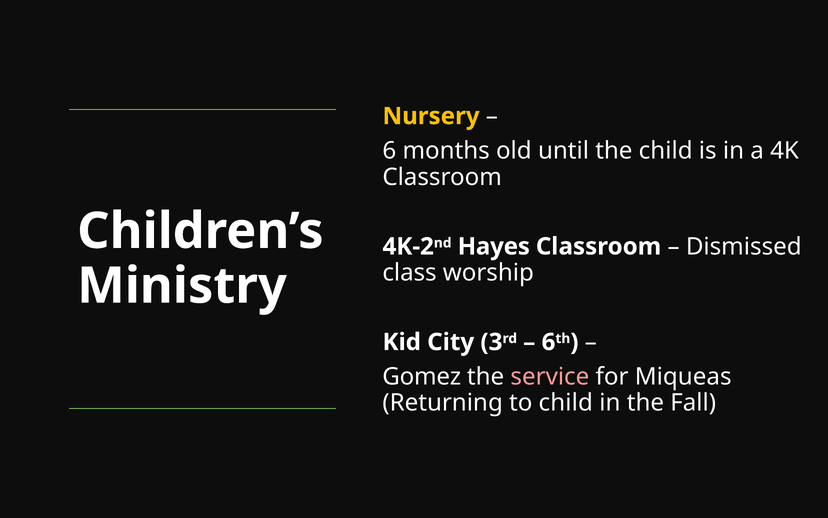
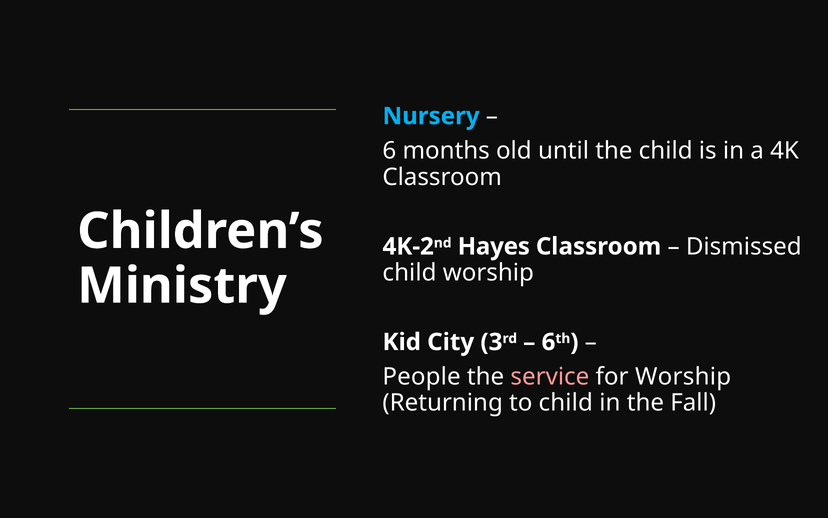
Nursery colour: yellow -> light blue (431, 116)
class: class -> child (410, 272)
Gomez: Gomez -> People (422, 377)
for Miqueas: Miqueas -> Worship (683, 377)
